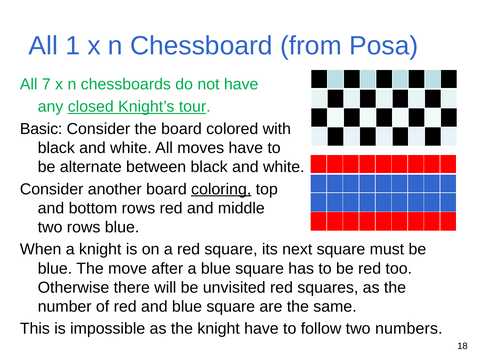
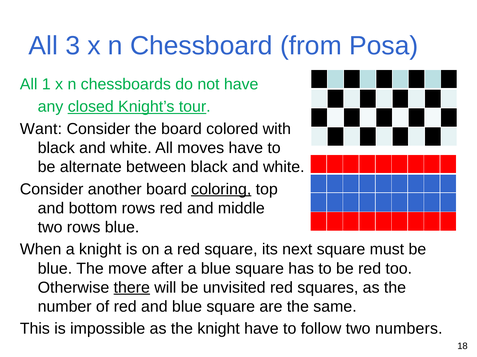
1: 1 -> 3 (73, 46)
7: 7 -> 1 (46, 85)
Basic: Basic -> Want (41, 129)
there underline: none -> present (132, 288)
